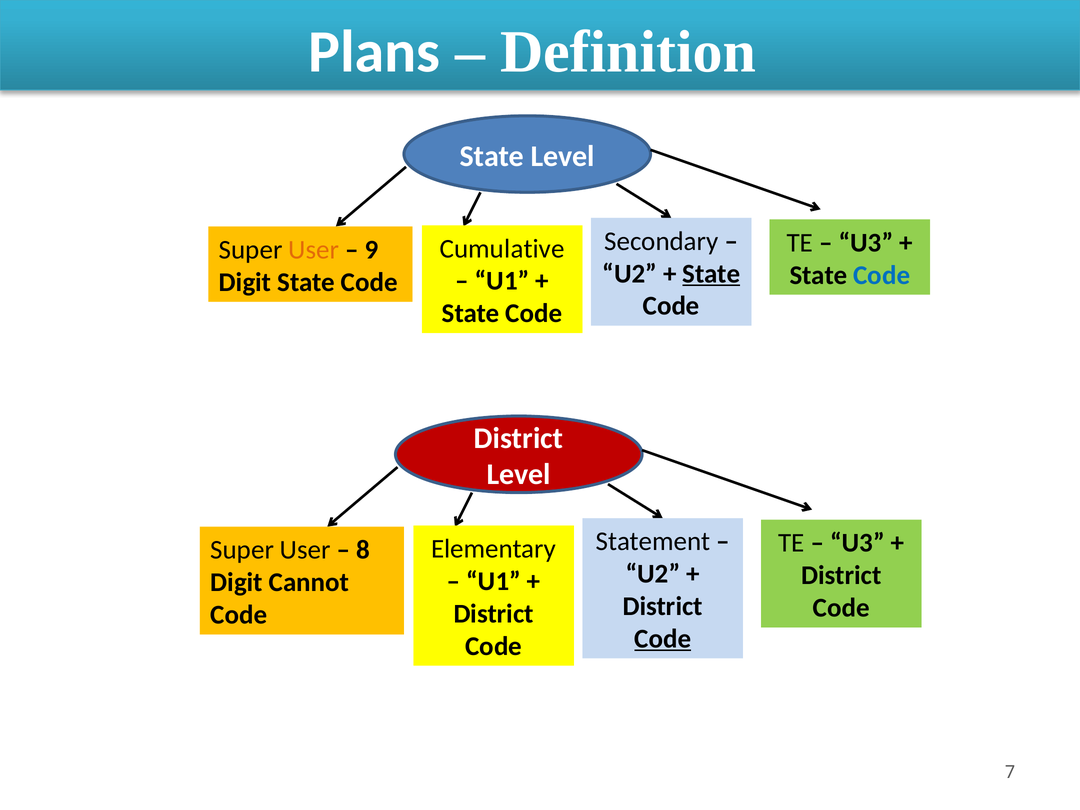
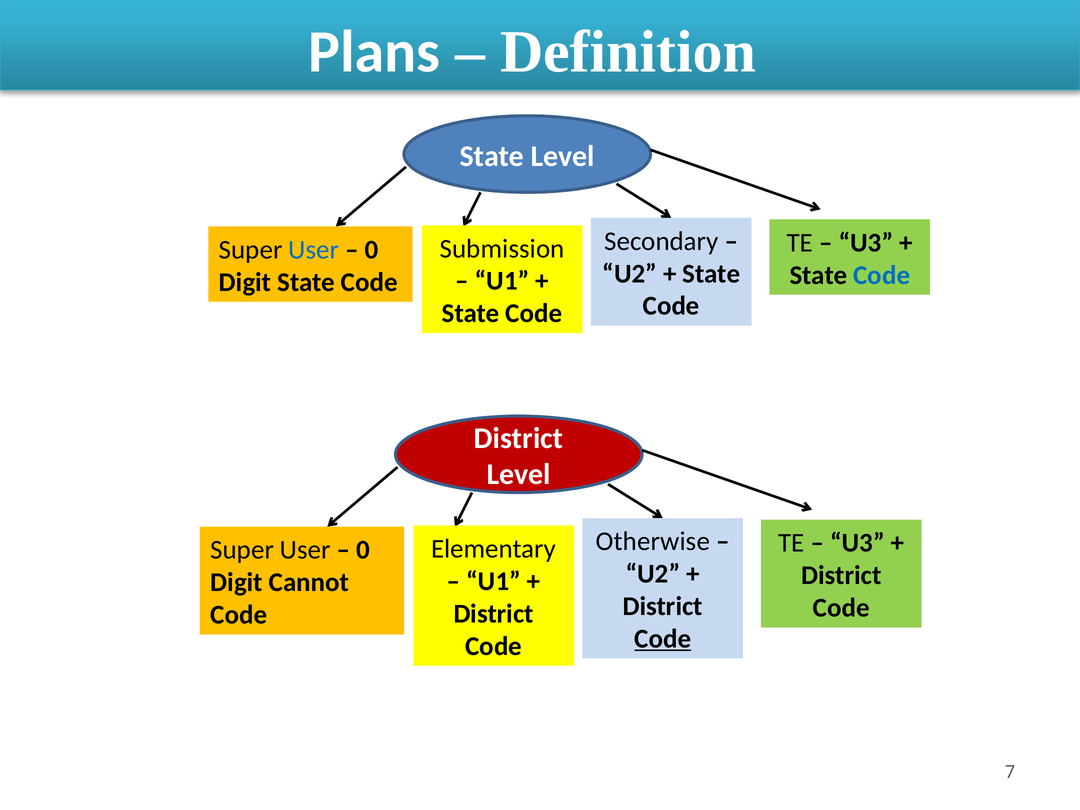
Cumulative: Cumulative -> Submission (502, 249)
User colour: orange -> blue (314, 250)
9: 9 -> 0 (372, 250)
State underline: present -> none (711, 274)
Statement: Statement -> Otherwise (653, 542)
8: 8 -> 0 (363, 550)
